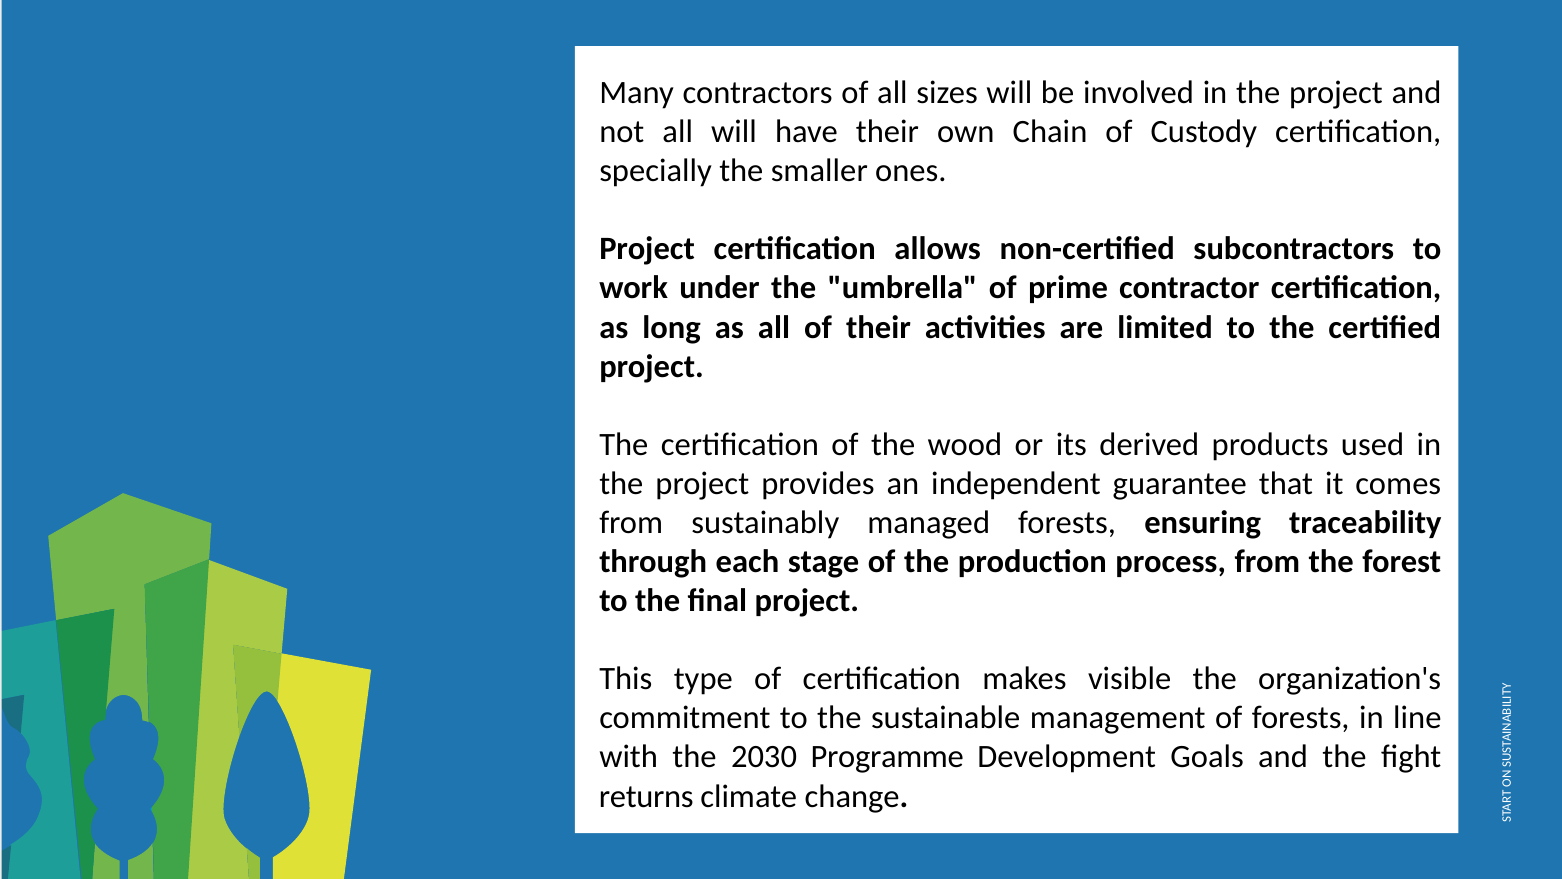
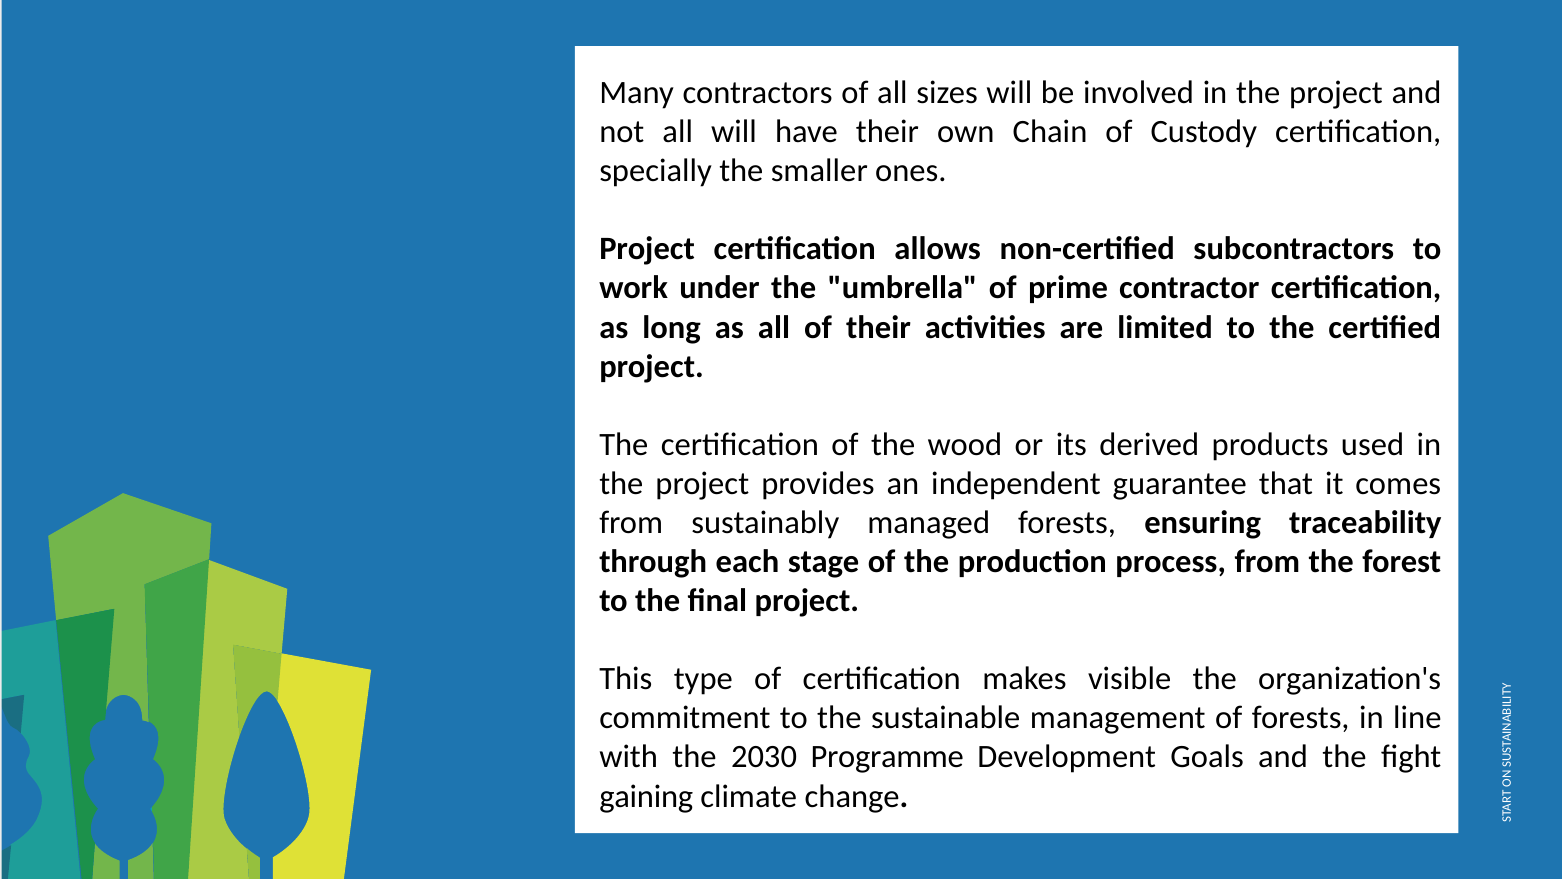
returns: returns -> gaining (646, 796)
